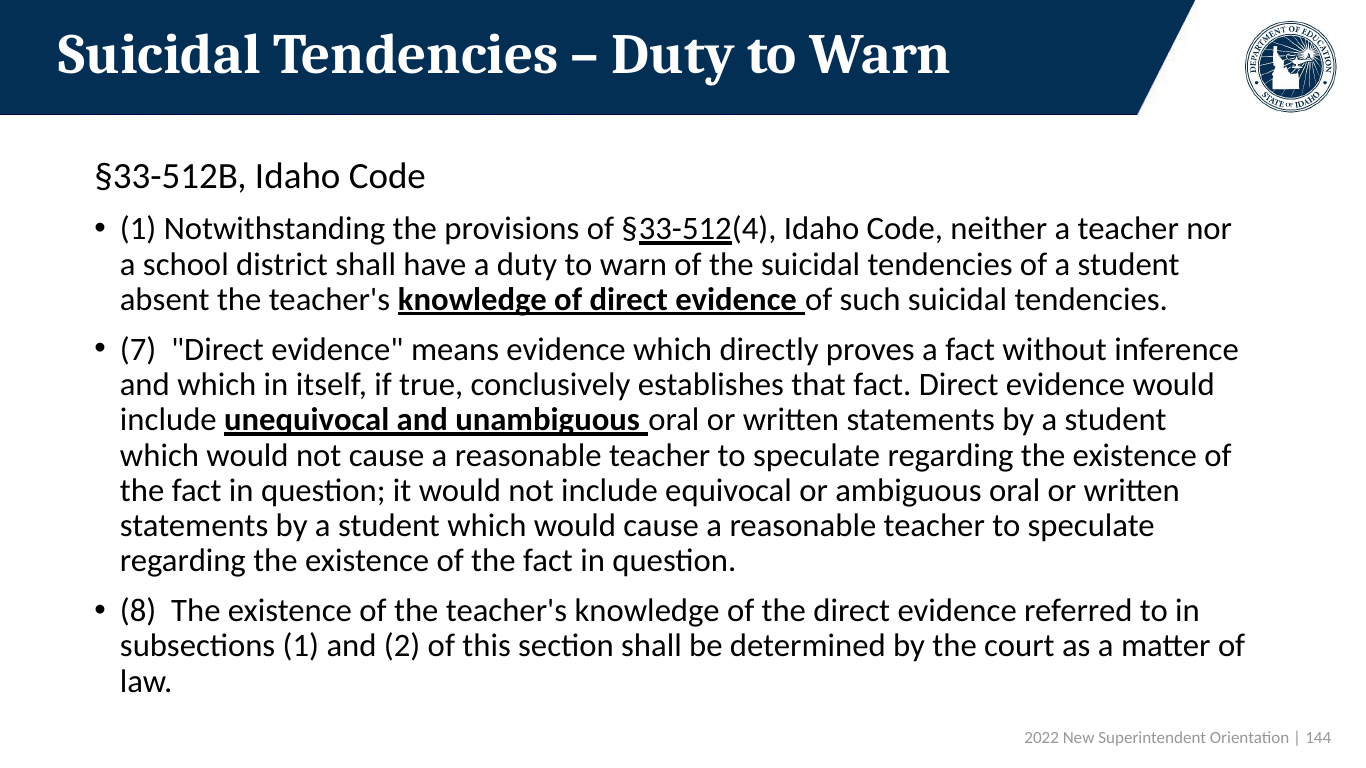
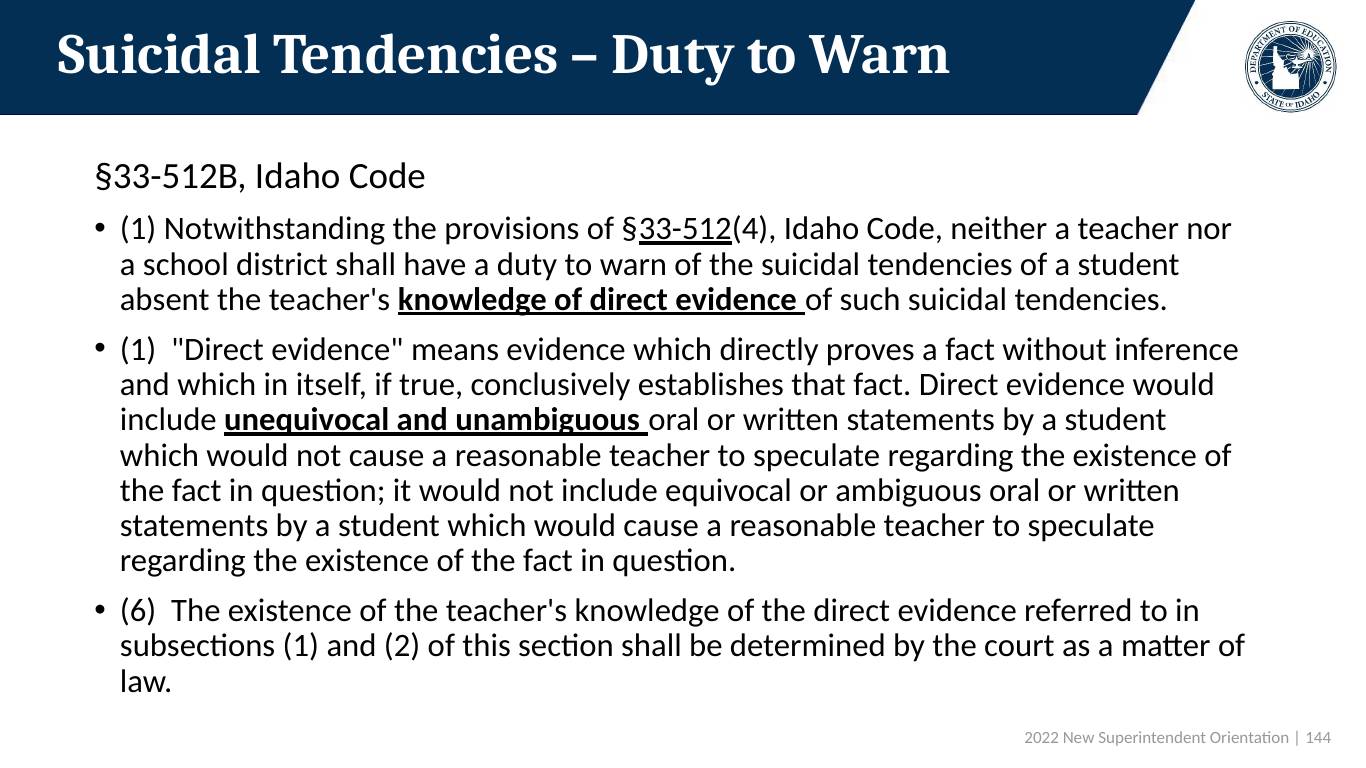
7: 7 -> 1 (138, 349)
8: 8 -> 6 (138, 611)
